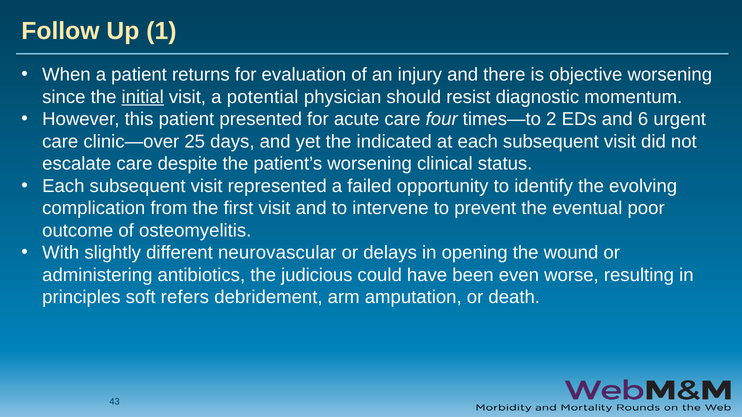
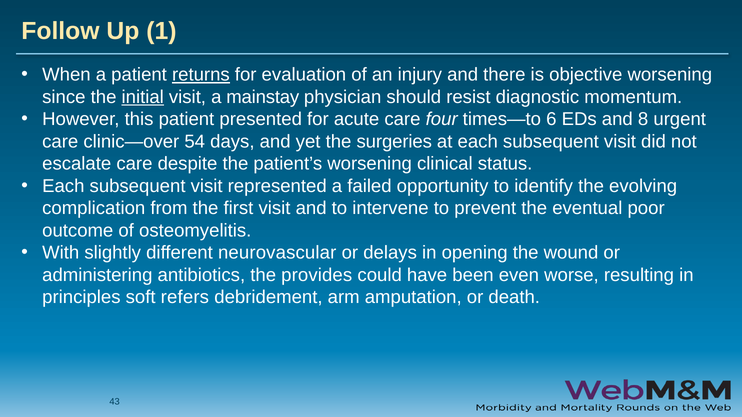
returns underline: none -> present (201, 75)
potential: potential -> mainstay (263, 97)
2: 2 -> 6 (551, 119)
6: 6 -> 8 (643, 119)
25: 25 -> 54 (195, 142)
indicated: indicated -> surgeries (394, 142)
judicious: judicious -> provides (317, 275)
